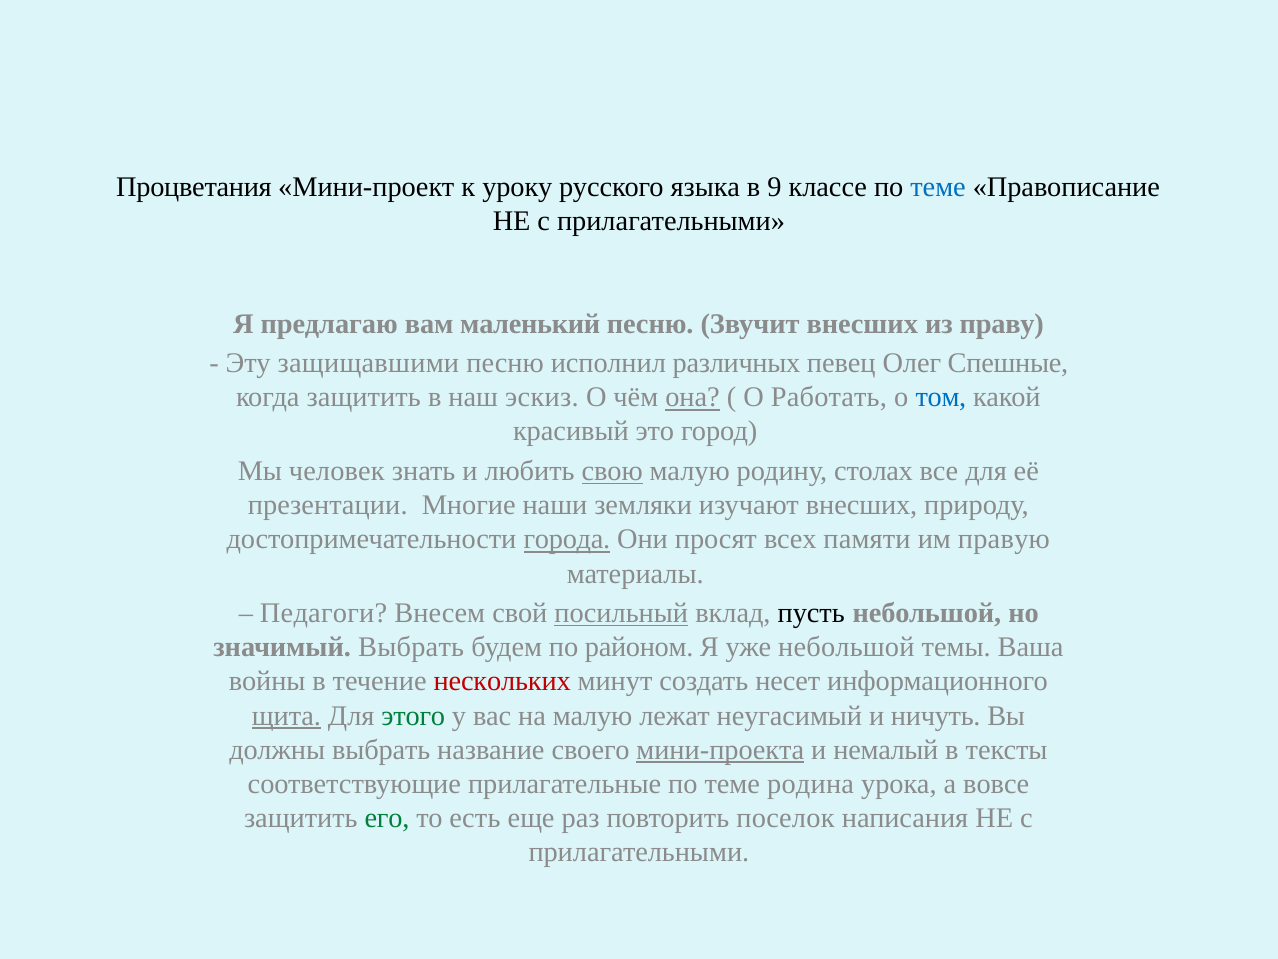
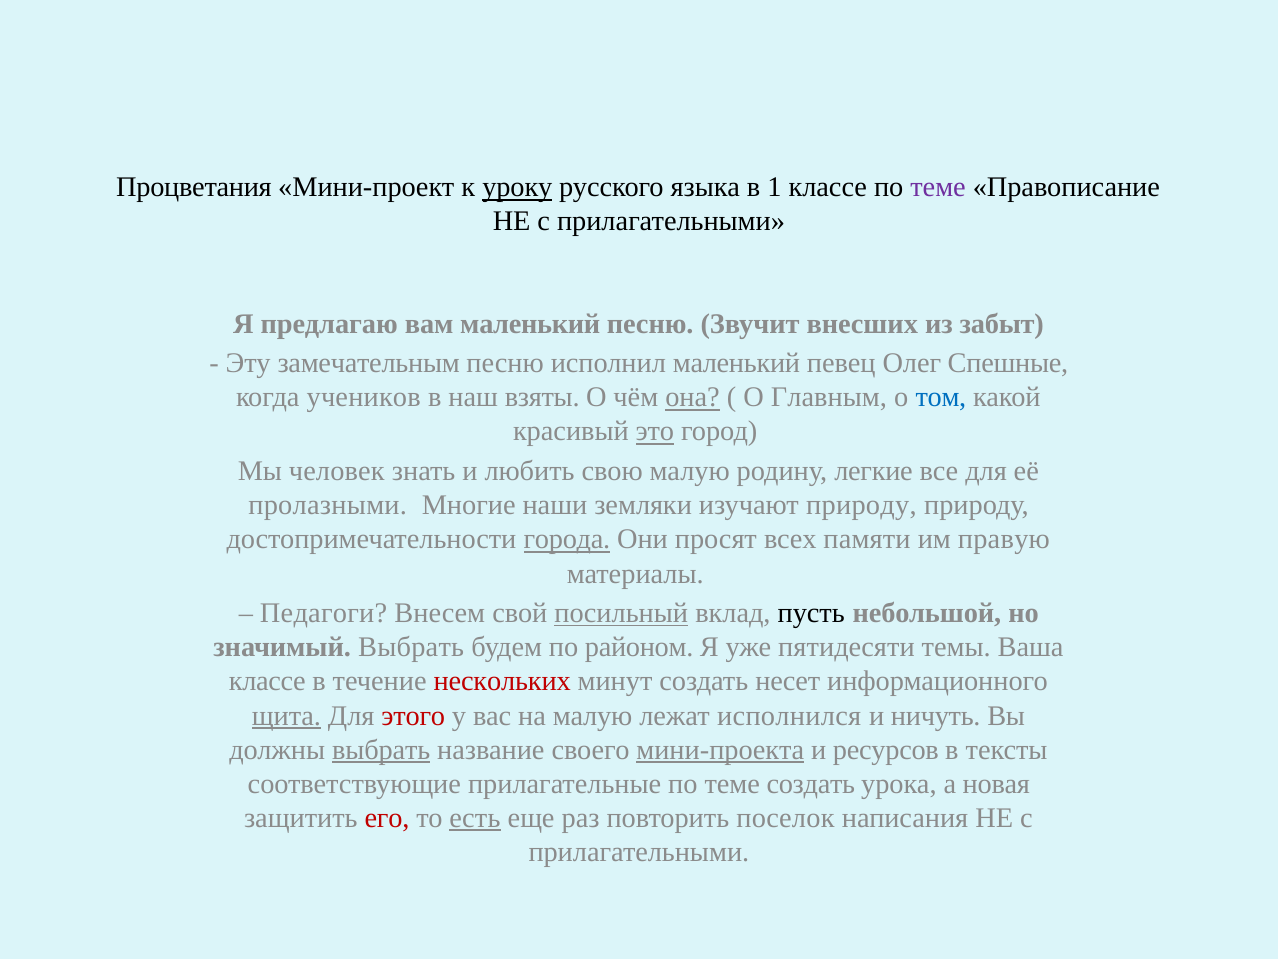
уроку underline: none -> present (517, 187)
9: 9 -> 1 (774, 187)
теме colour: blue -> purple (938, 187)
праву: праву -> забыт (1002, 324)
защищавшими: защищавшими -> замечательным (369, 363)
исполнил различных: различных -> маленький (736, 363)
когда защитить: защитить -> учеников (364, 397)
эскиз: эскиз -> взяты (542, 397)
Работать: Работать -> Главным (829, 397)
это underline: none -> present (655, 431)
свою underline: present -> none (612, 471)
столах: столах -> легкие (874, 471)
презентации: презентации -> пролазными (328, 505)
изучают внесших: внесших -> природу (861, 505)
уже небольшой: небольшой -> пятидесяти (846, 647)
войны: войны -> классе (267, 681)
этого colour: green -> red (413, 715)
неугасимый: неугасимый -> исполнился (789, 715)
выбрать underline: none -> present (381, 749)
немалый: немалый -> ресурсов (886, 749)
теме родина: родина -> создать (811, 783)
вовсе: вовсе -> новая (996, 783)
его colour: green -> red (387, 817)
есть underline: none -> present (475, 817)
